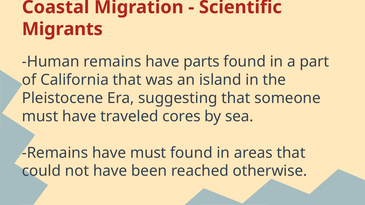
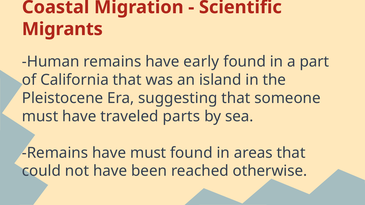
parts: parts -> early (201, 62)
cores: cores -> parts (181, 116)
